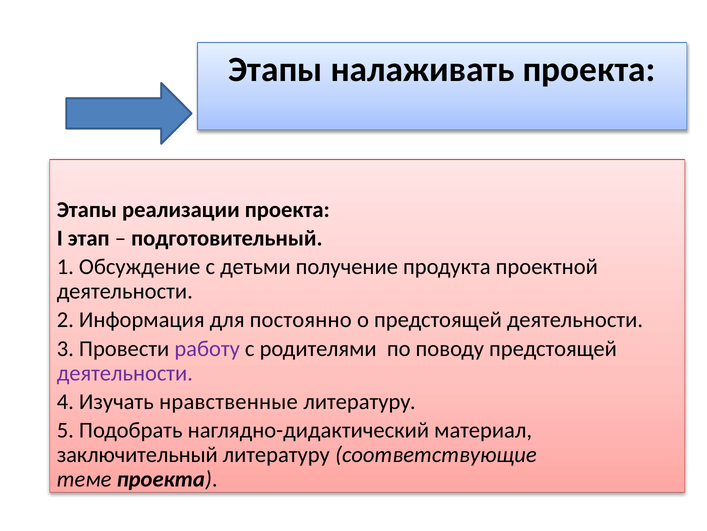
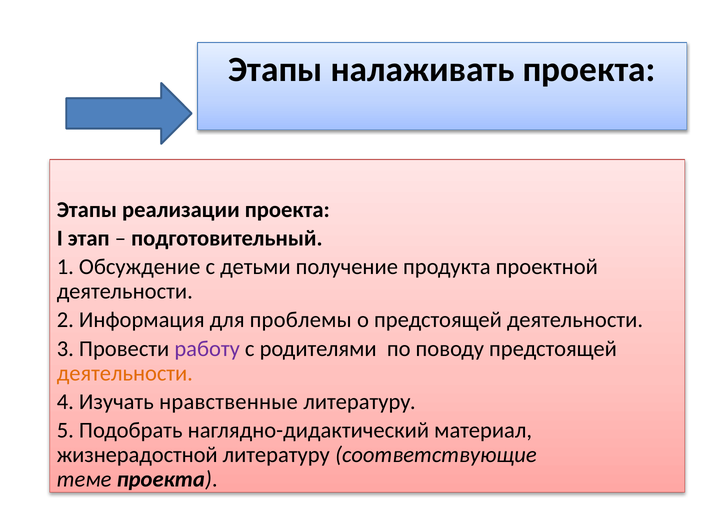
постоянно: постоянно -> проблемы (301, 320)
деятельности colour: purple -> orange (125, 373)
заключительный: заключительный -> жизнерадостной (137, 454)
